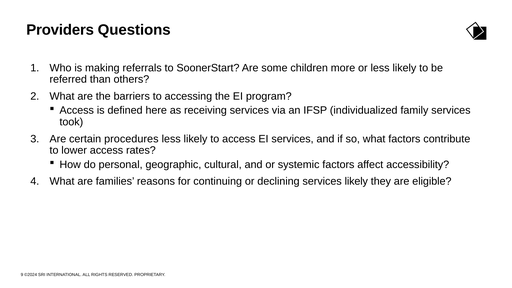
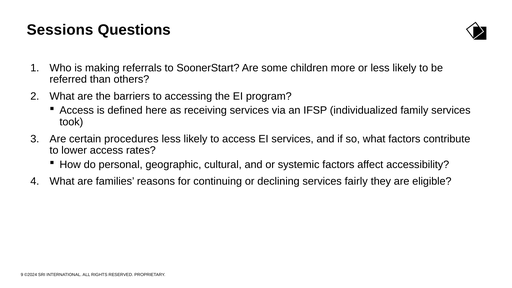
Providers: Providers -> Sessions (60, 30)
services likely: likely -> fairly (356, 181)
